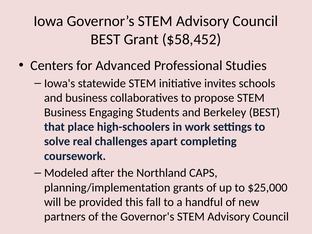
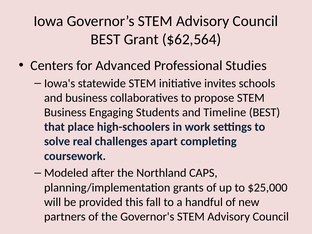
$58,452: $58,452 -> $62,564 (192, 39)
Berkeley: Berkeley -> Timeline (225, 112)
